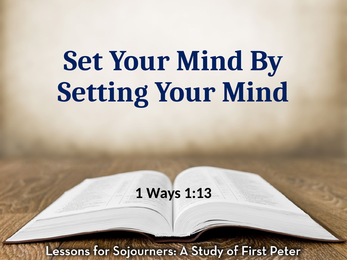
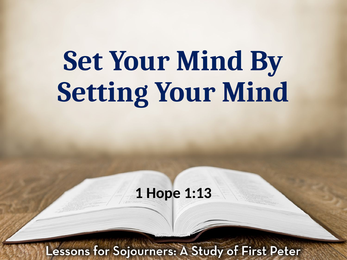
Ways: Ways -> Hope (163, 193)
